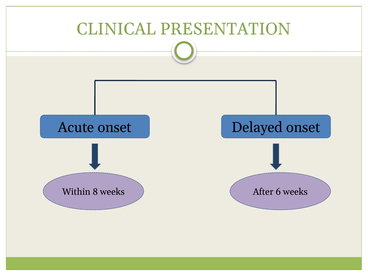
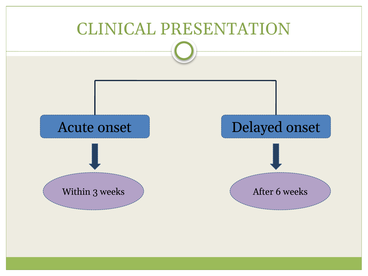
8: 8 -> 3 (95, 192)
